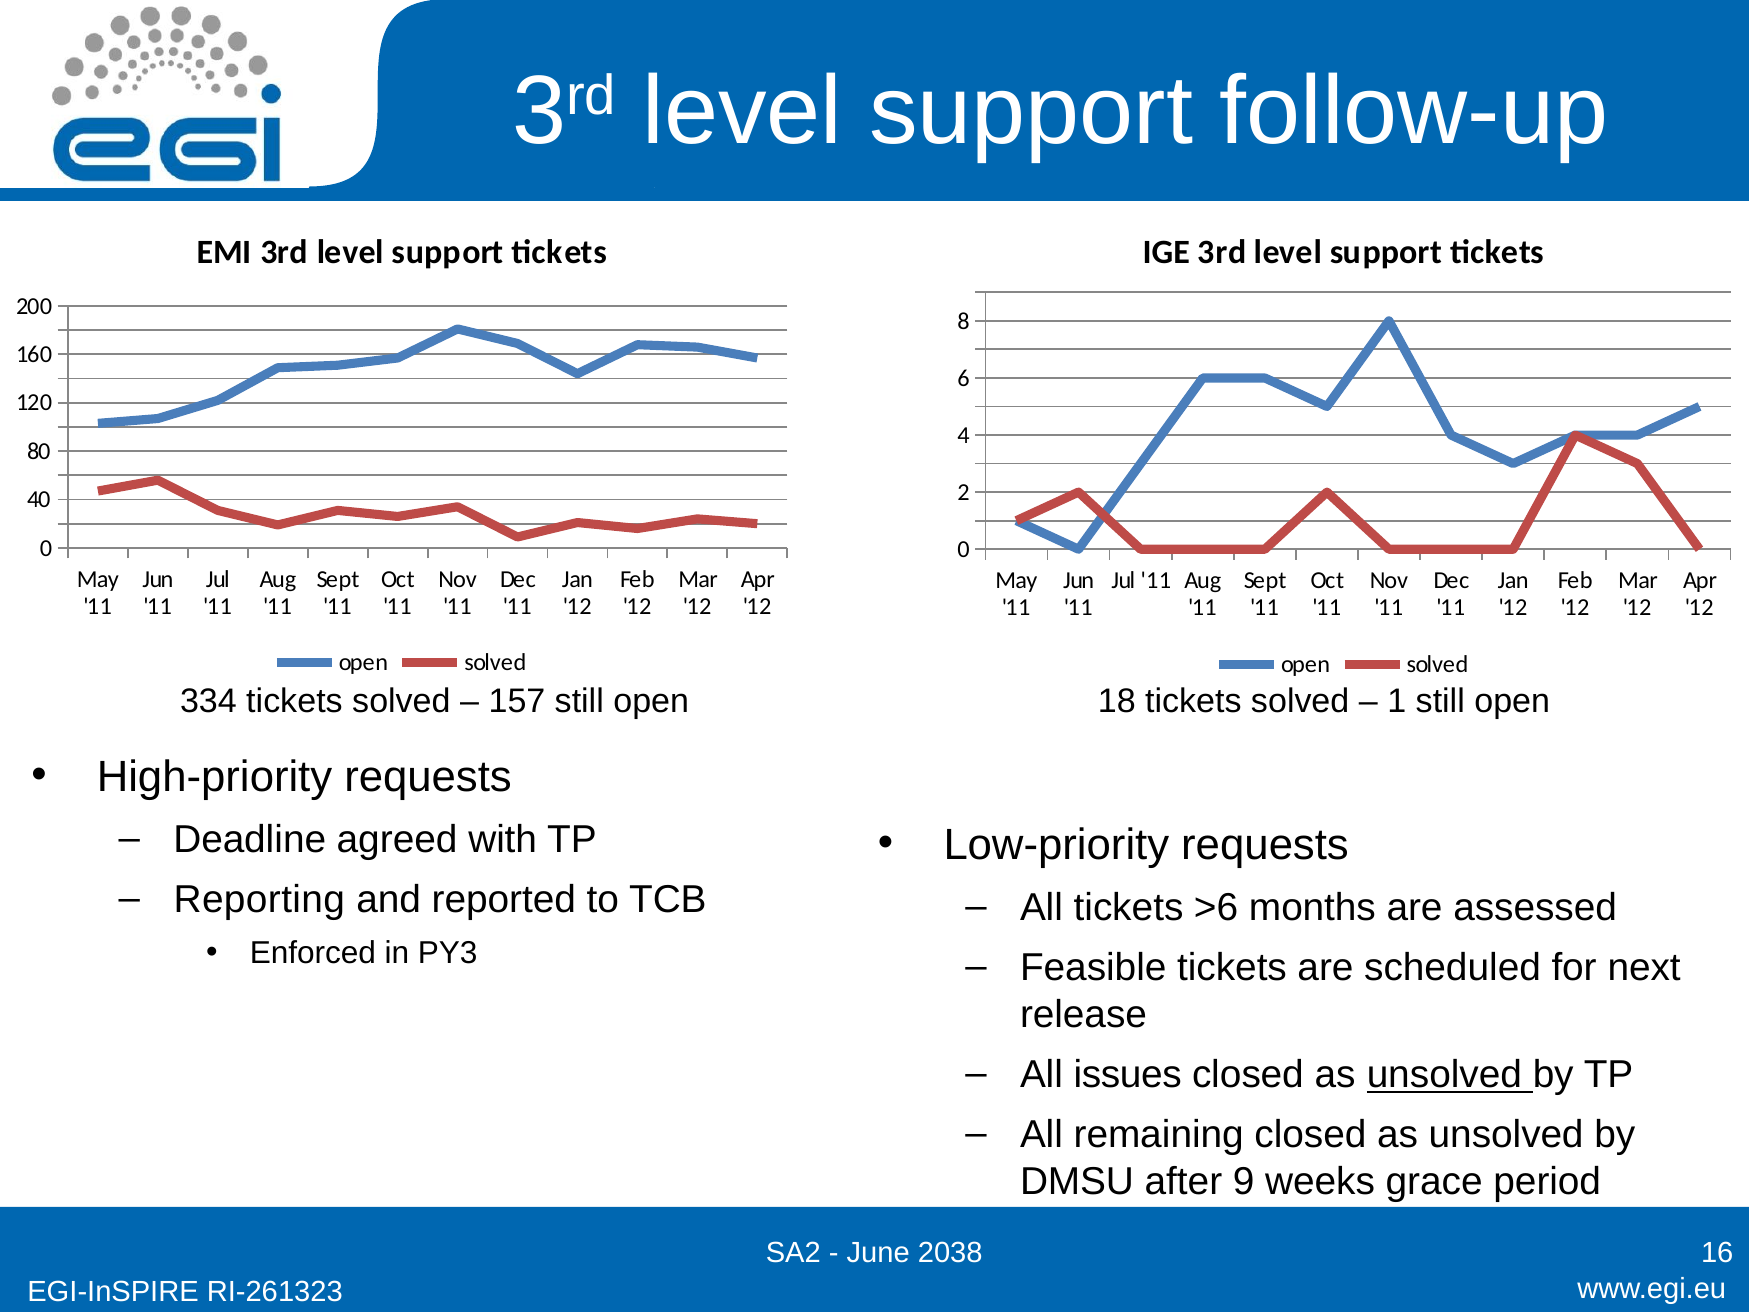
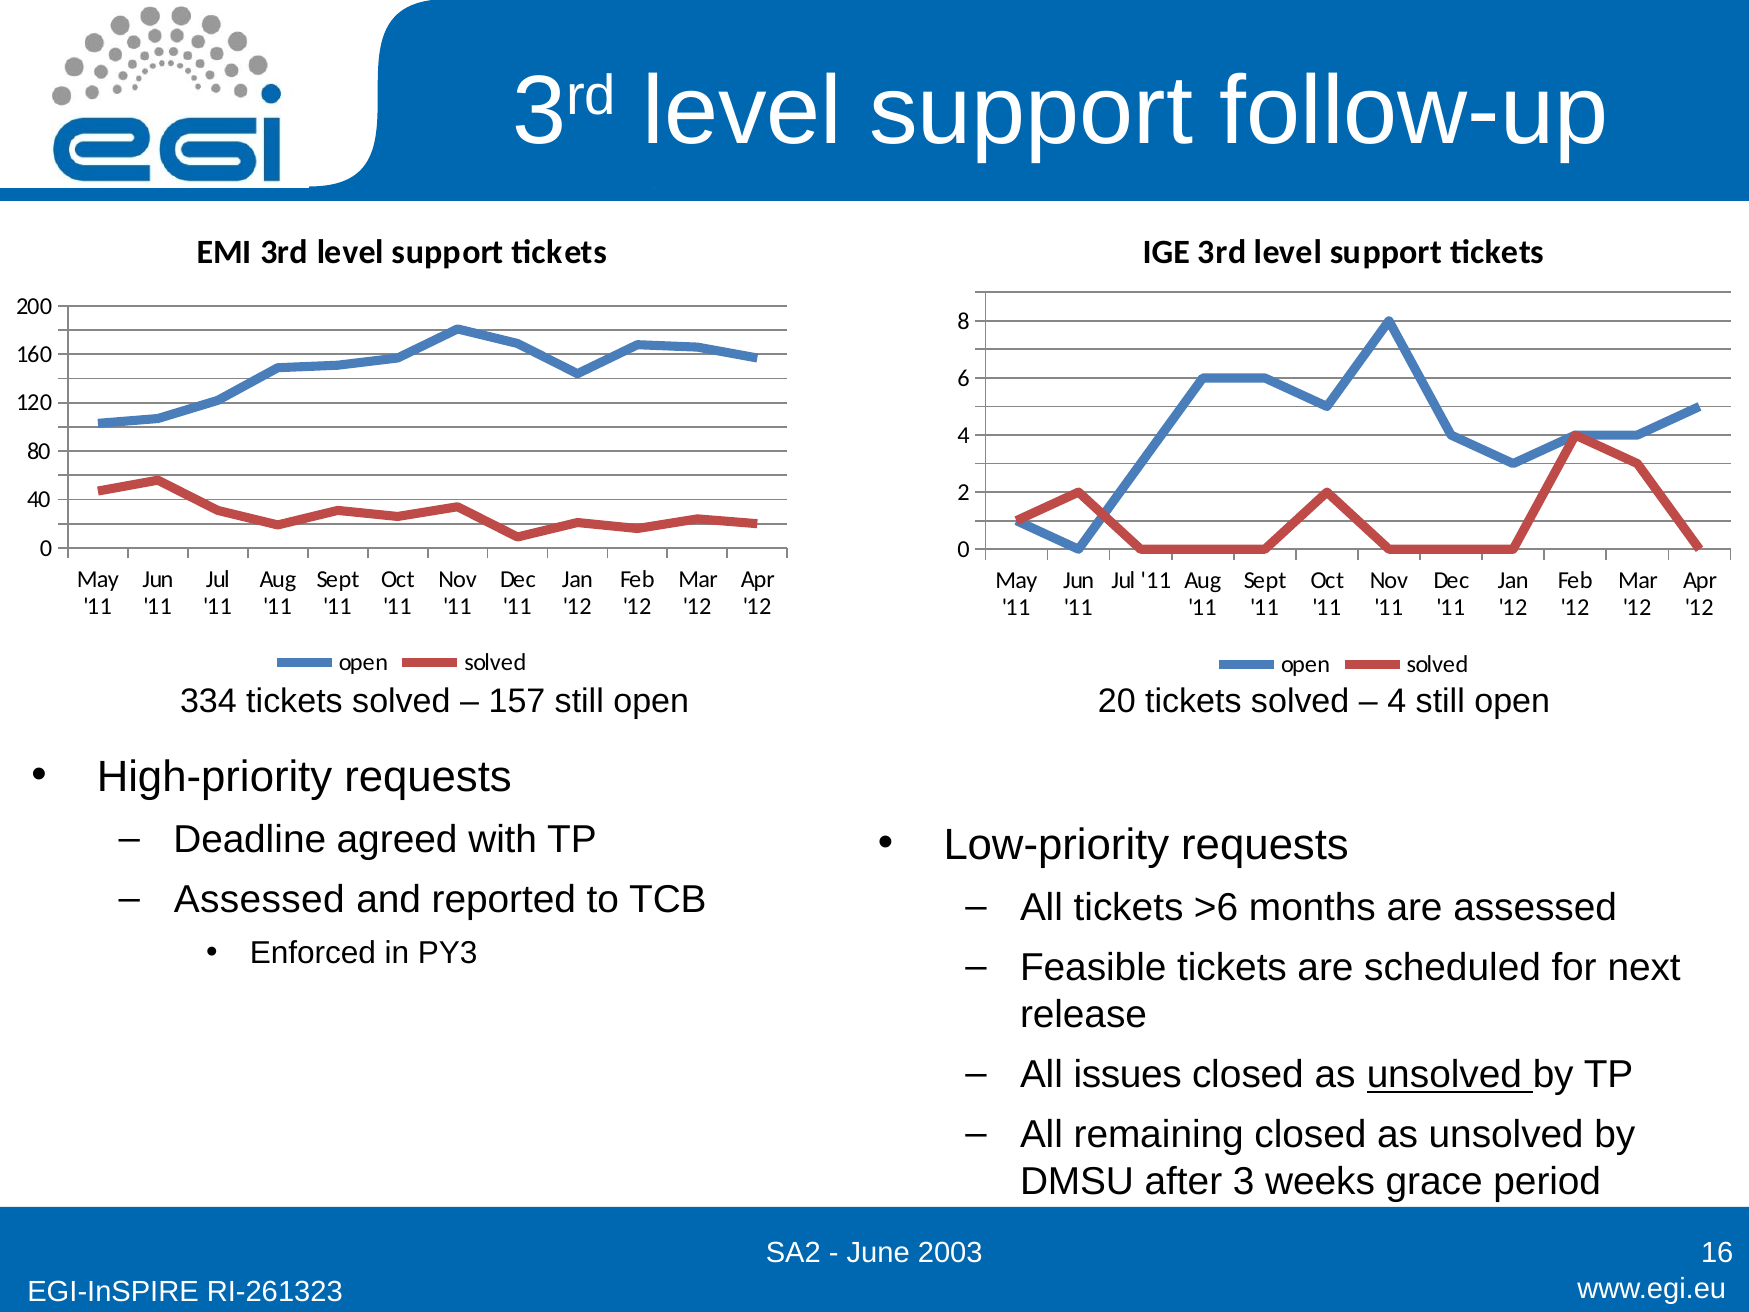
18: 18 -> 20 (1117, 701)
1: 1 -> 4 (1397, 701)
Reporting: Reporting -> Assessed (259, 900)
9: 9 -> 3 (1244, 1181)
2038: 2038 -> 2003 (950, 1253)
